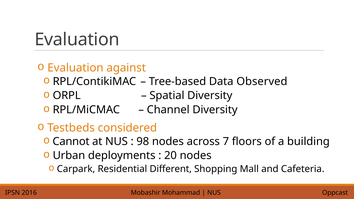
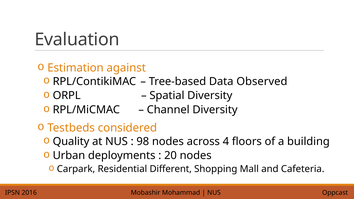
Evaluation: Evaluation -> Estimation (75, 68)
Cannot: Cannot -> Quality (71, 141)
7: 7 -> 4 (226, 141)
